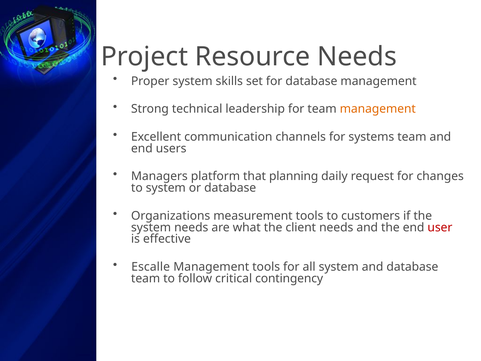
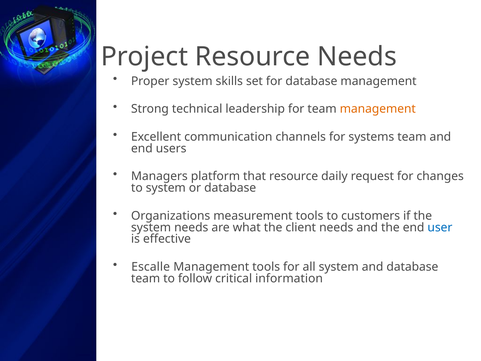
that planning: planning -> resource (294, 176)
user colour: red -> blue (440, 227)
contingency: contingency -> information (289, 278)
